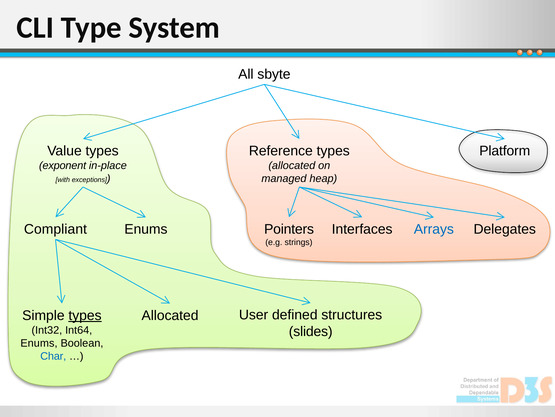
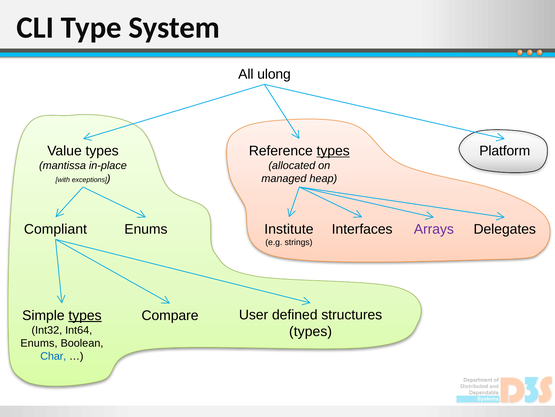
sbyte: sbyte -> ulong (274, 74)
types underline: none -> present (333, 151)
exponent: exponent -> mantissa (63, 165)
Pointers: Pointers -> Institute (289, 229)
Arrays colour: blue -> purple (434, 229)
Allocated: Allocated -> Compare (170, 315)
slides: slides -> types (311, 331)
